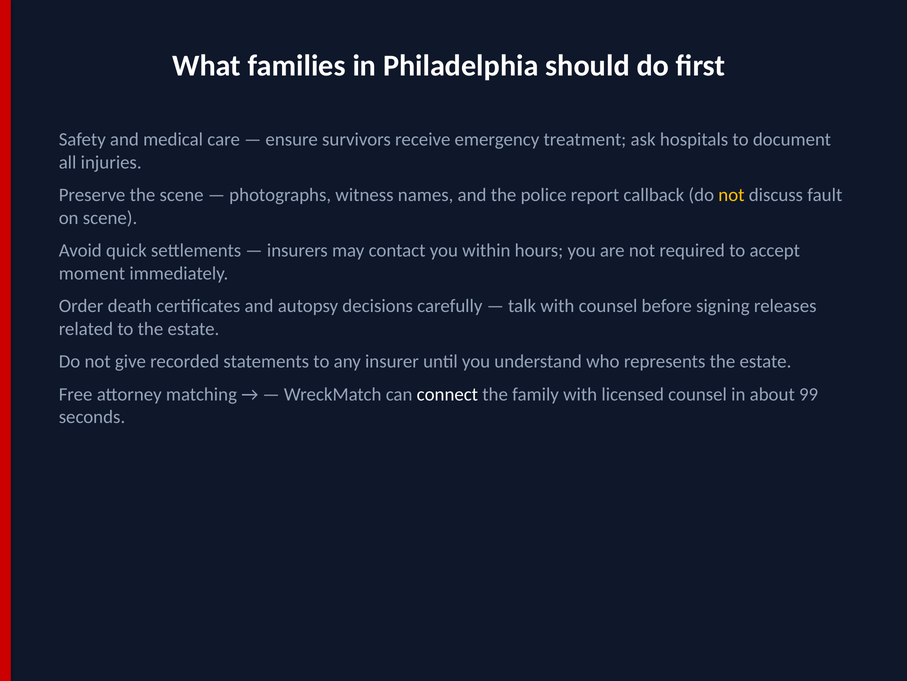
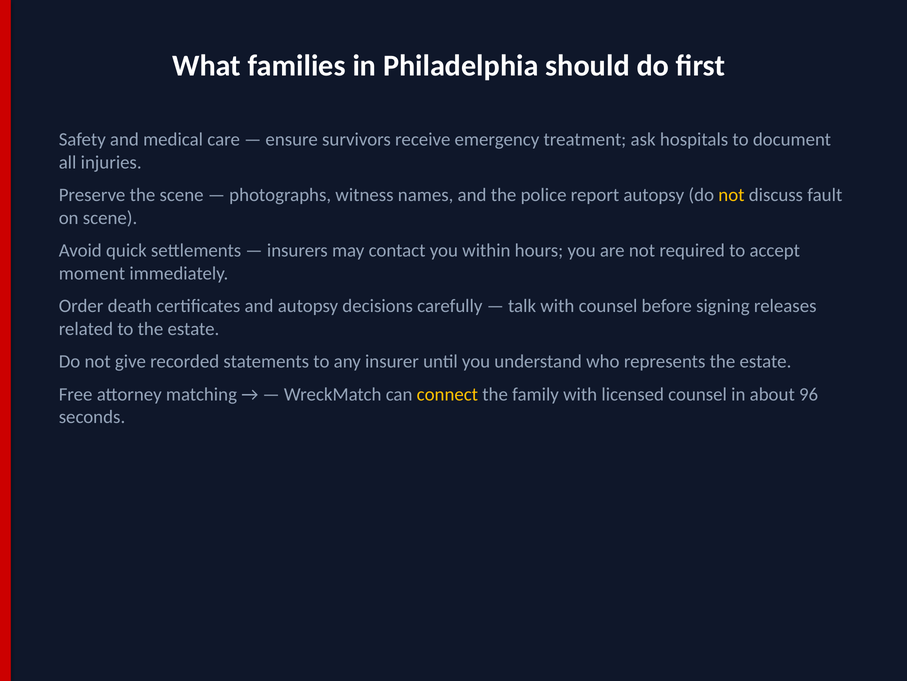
report callback: callback -> autopsy (654, 195)
connect colour: white -> yellow (447, 394)
99: 99 -> 96 (809, 394)
